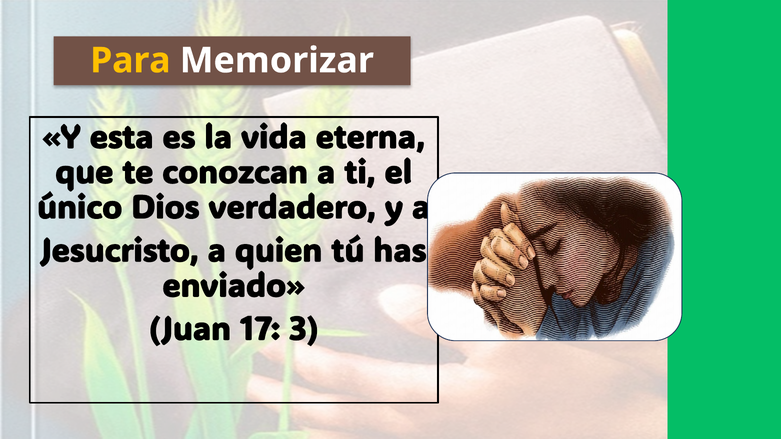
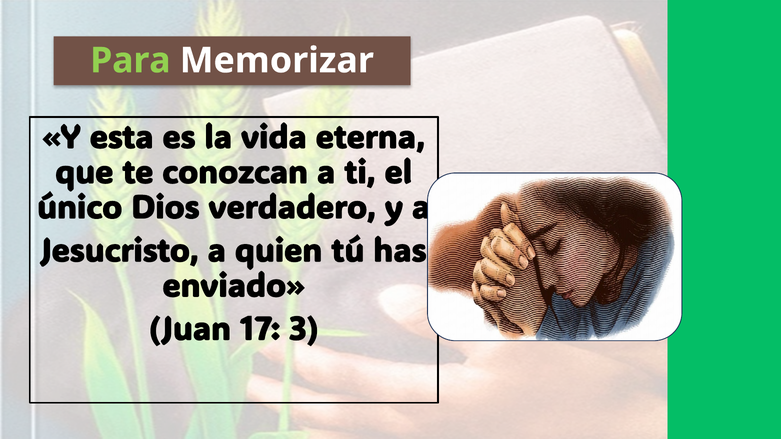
Para colour: yellow -> light green (130, 61)
